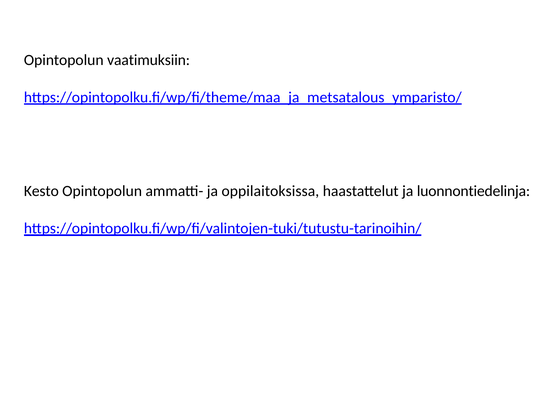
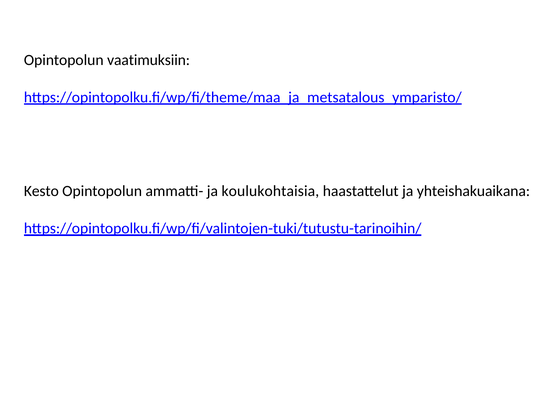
oppilaitoksissa: oppilaitoksissa -> koulukohtaisia (270, 191)
luonnontiedelinja: luonnontiedelinja -> yhteishakuaikana (473, 191)
